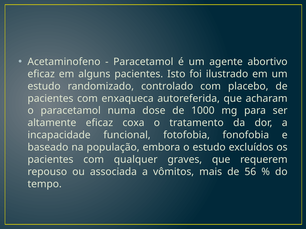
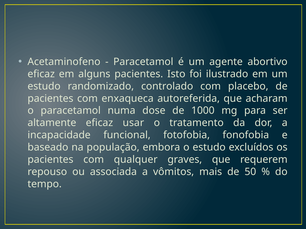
coxa: coxa -> usar (133, 123)
56: 56 -> 50 (250, 172)
